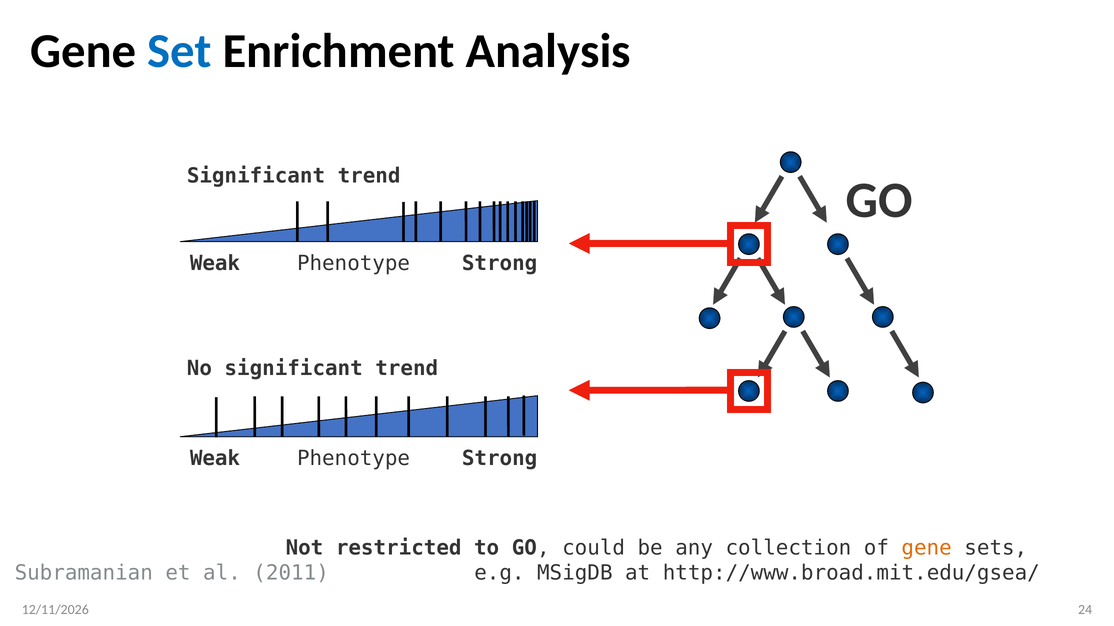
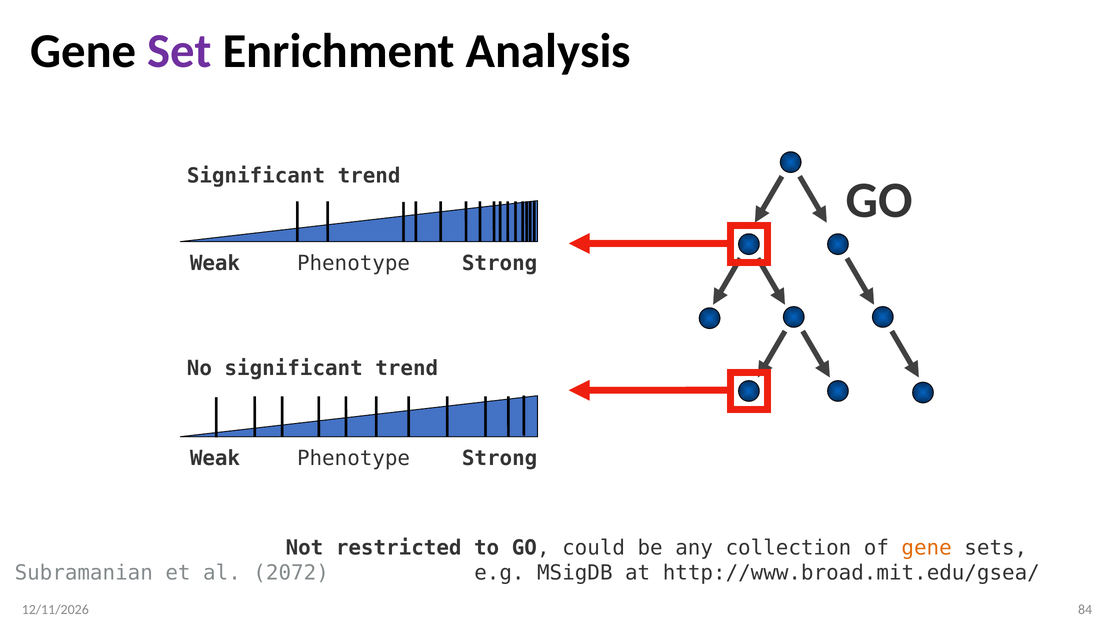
Set colour: blue -> purple (179, 51)
2011: 2011 -> 2072 (291, 573)
24: 24 -> 84 (1085, 610)
